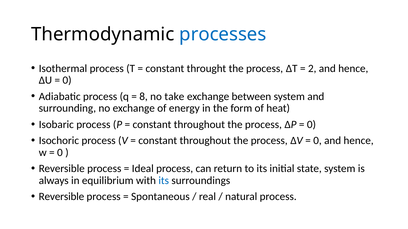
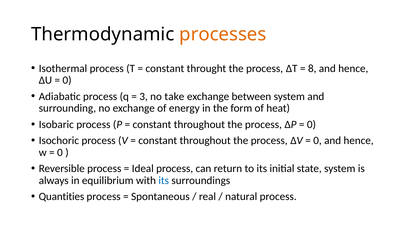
processes colour: blue -> orange (223, 34)
2: 2 -> 8 (312, 69)
8: 8 -> 3 (144, 97)
Reversible: Reversible -> Quantities (61, 197)
